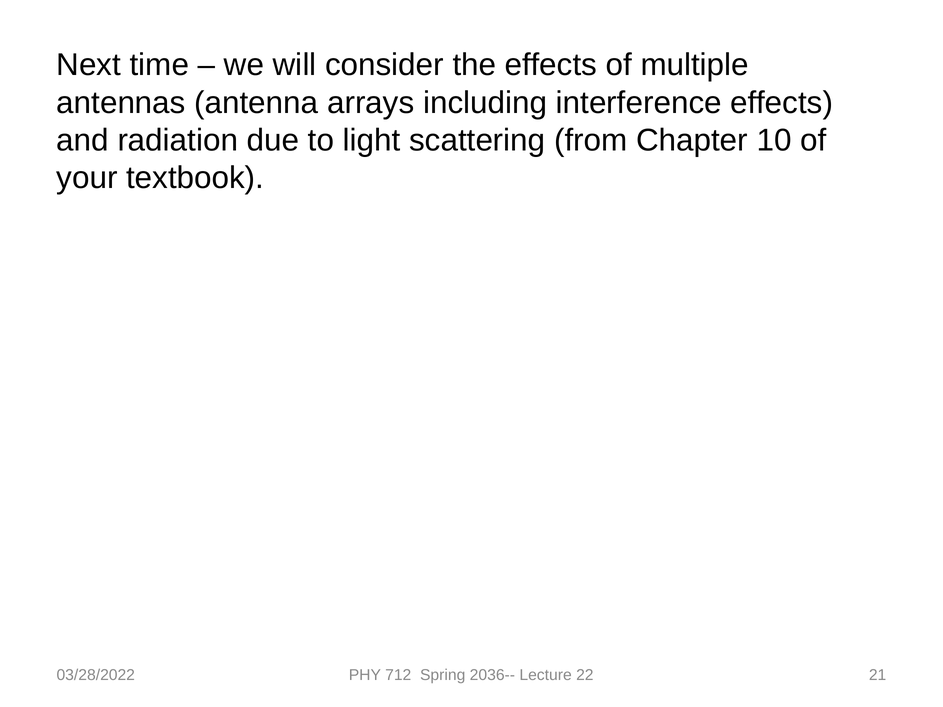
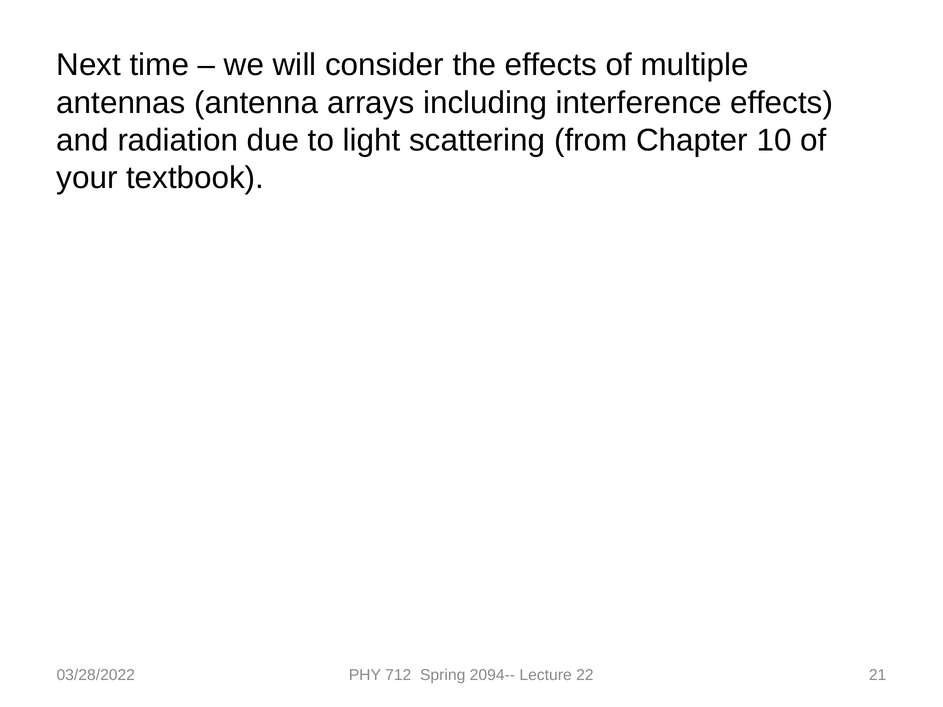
2036--: 2036-- -> 2094-- (492, 675)
